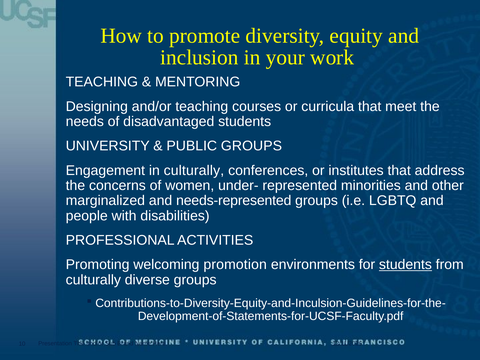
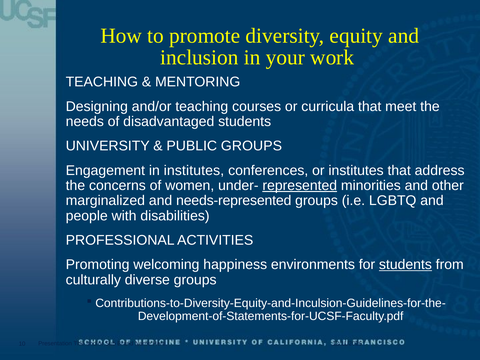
in culturally: culturally -> institutes (194, 170)
represented underline: none -> present (300, 186)
promotion: promotion -> happiness (235, 265)
